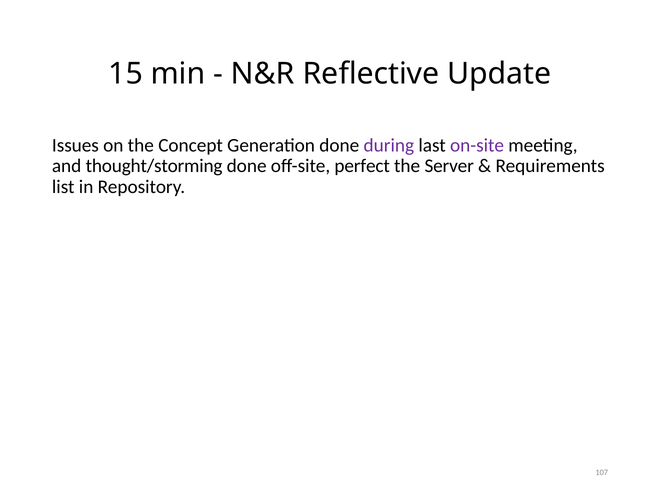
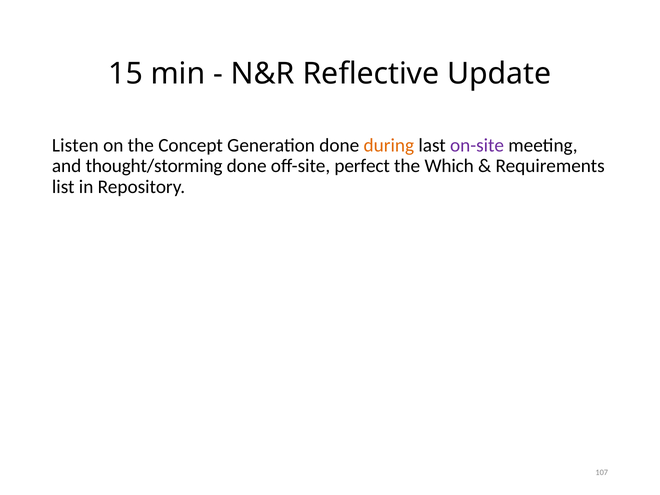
Issues: Issues -> Listen (75, 145)
during colour: purple -> orange (389, 145)
Server: Server -> Which (449, 166)
